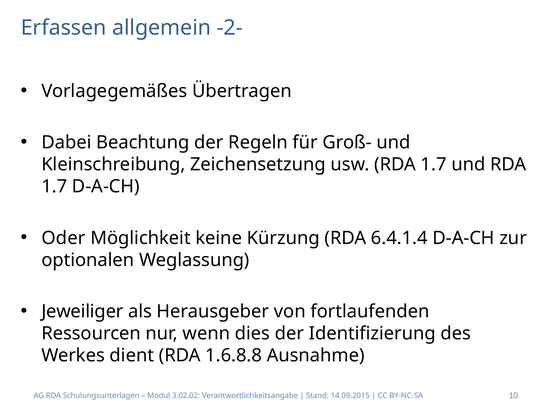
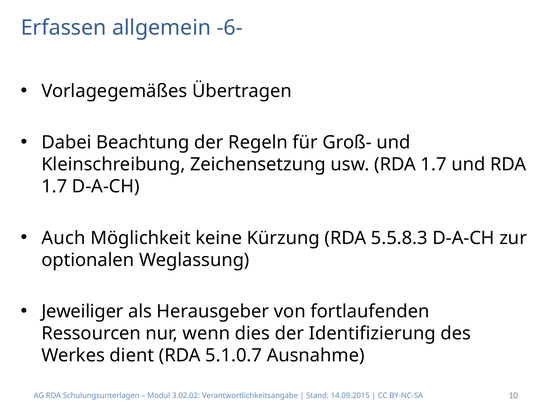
-2-: -2- -> -6- (230, 28)
Oder: Oder -> Auch (63, 238)
6.4.1.4: 6.4.1.4 -> 5.5.8.3 (399, 238)
1.6.8.8: 1.6.8.8 -> 5.1.0.7 (234, 356)
